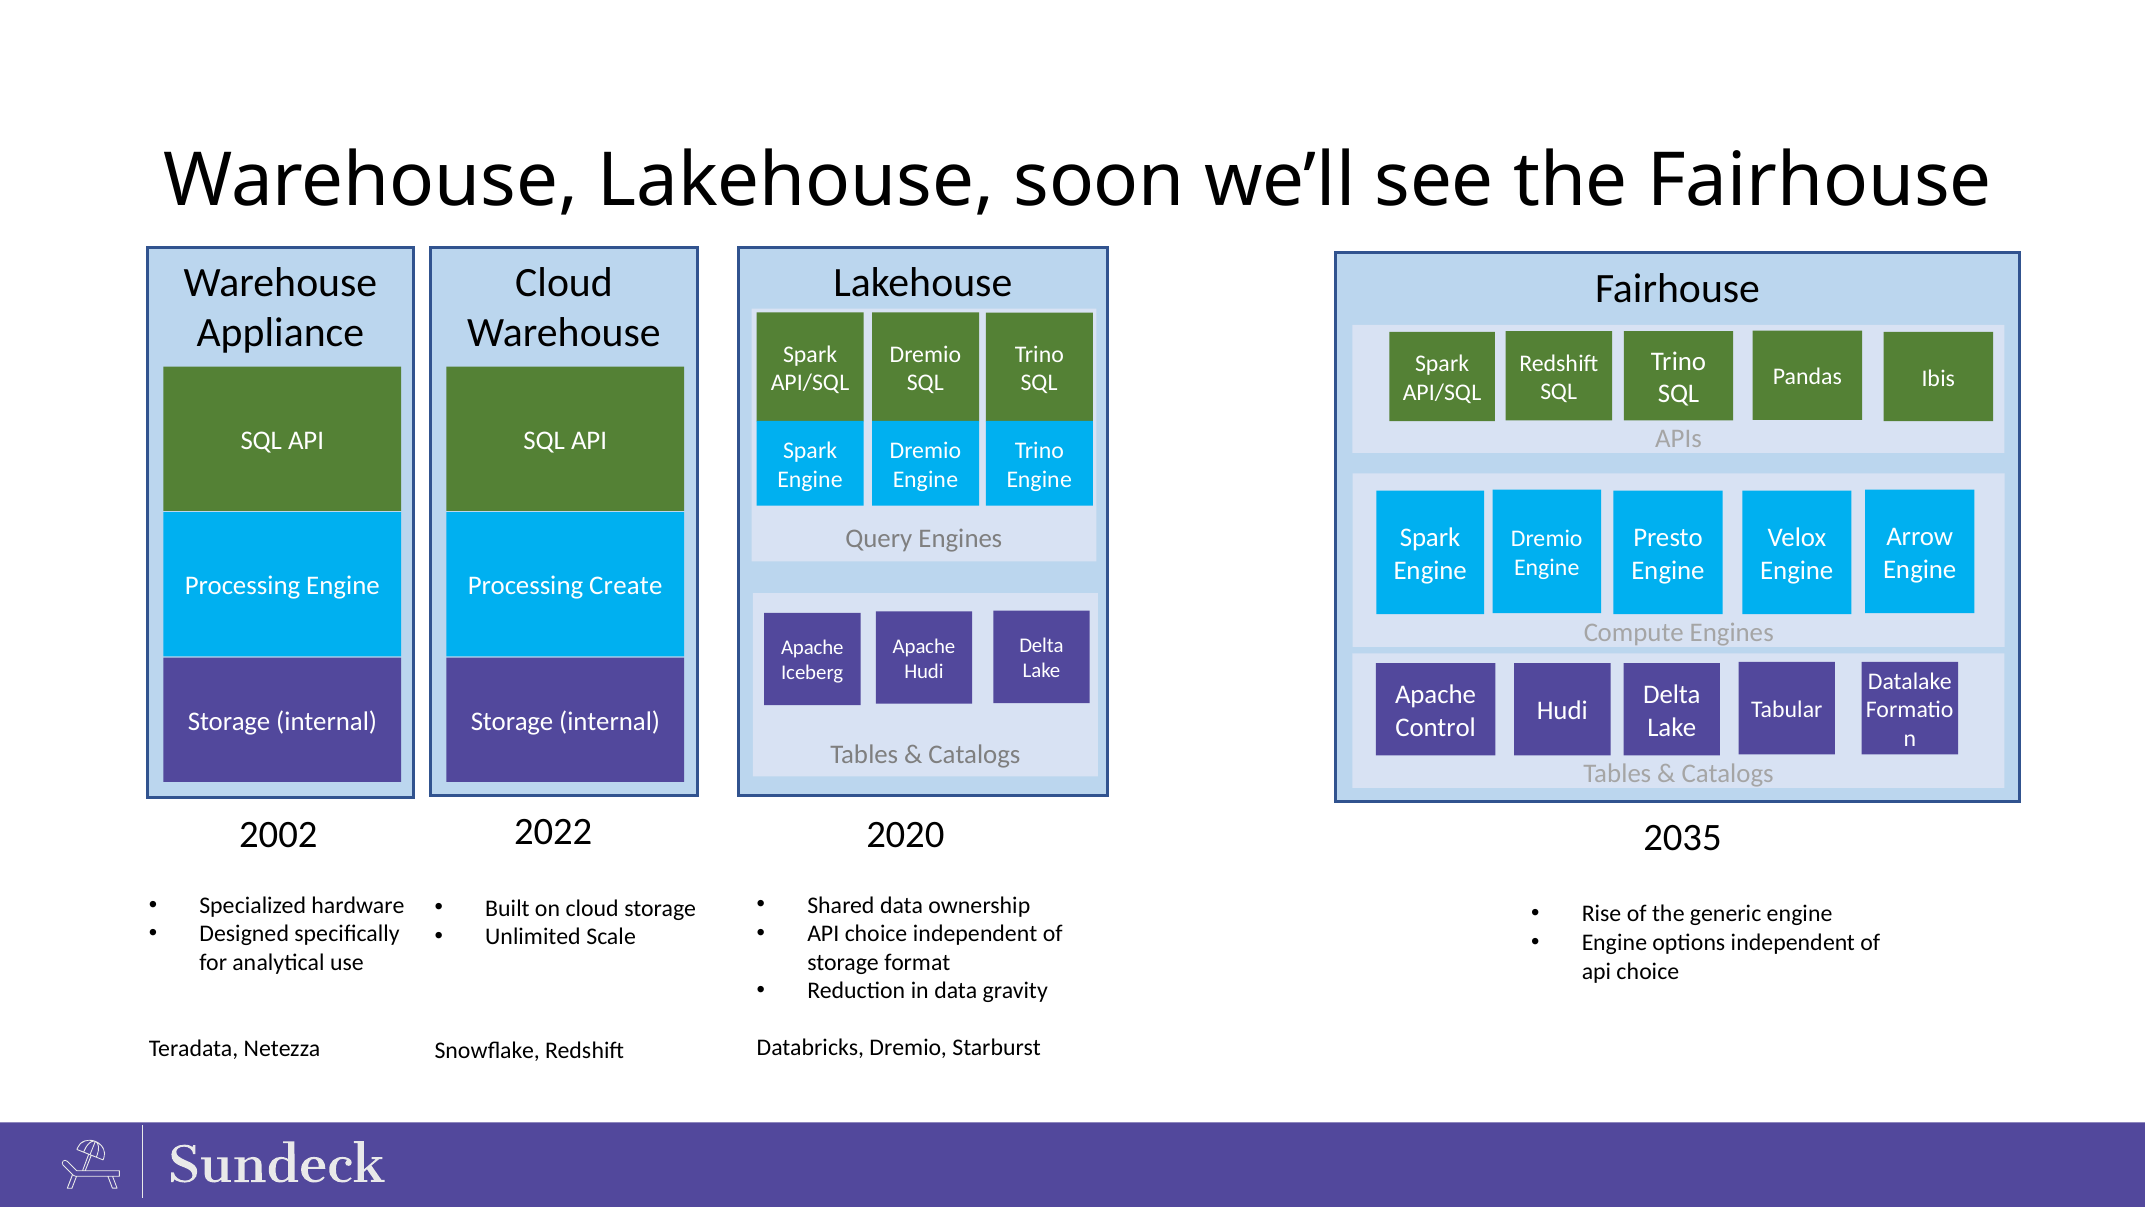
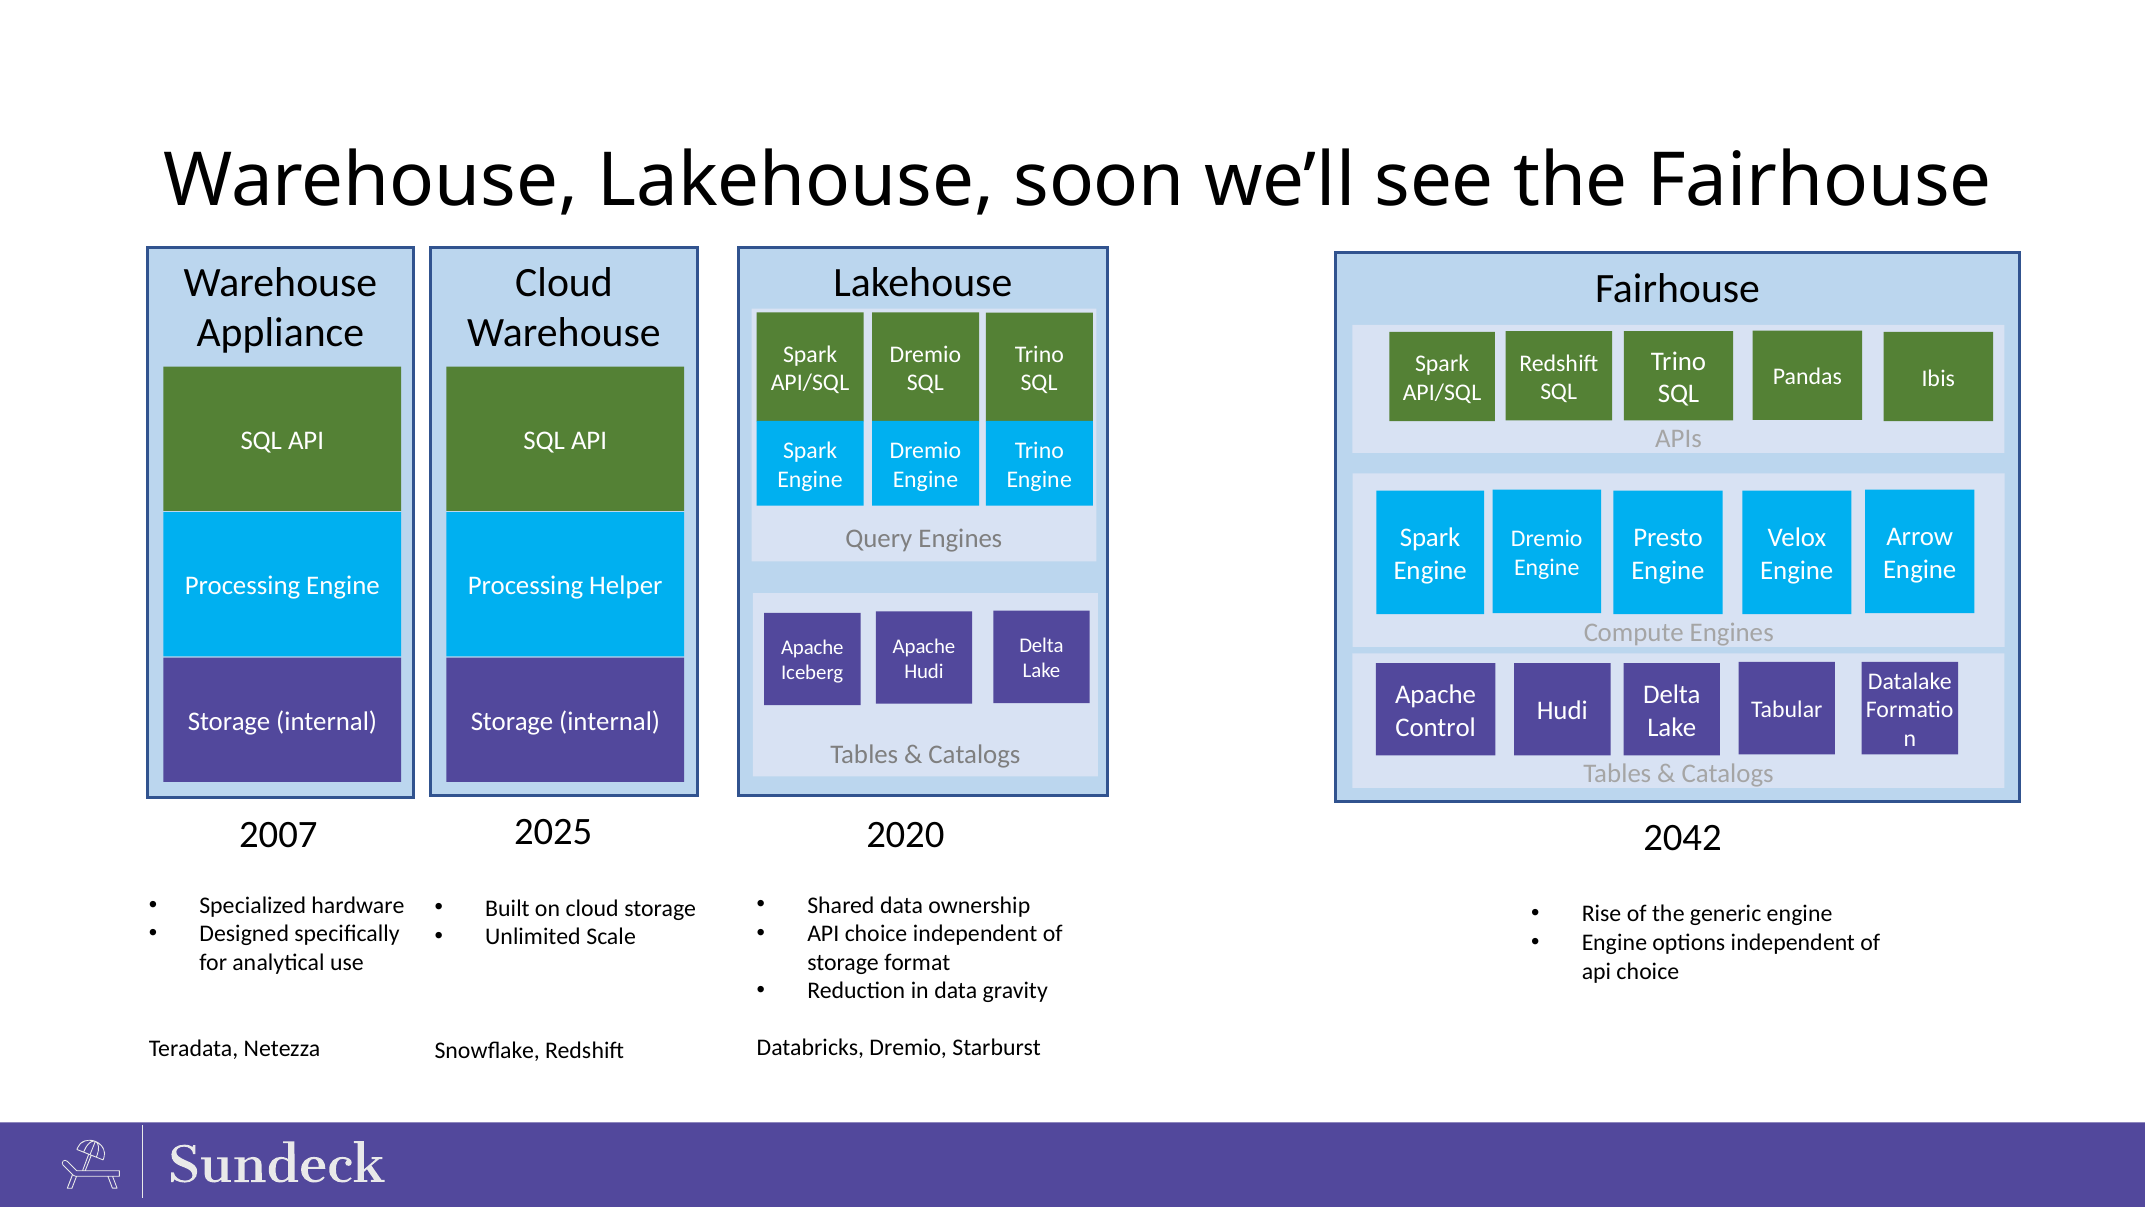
Create: Create -> Helper (626, 586)
2022: 2022 -> 2025 (553, 832)
2002: 2002 -> 2007 (278, 835)
2035: 2035 -> 2042 (1683, 838)
